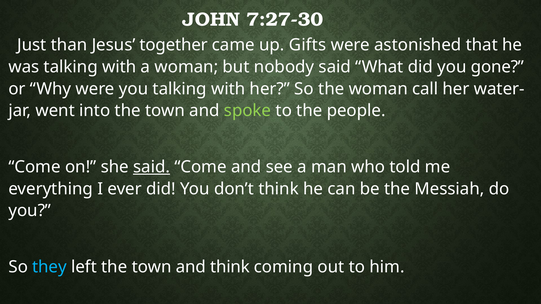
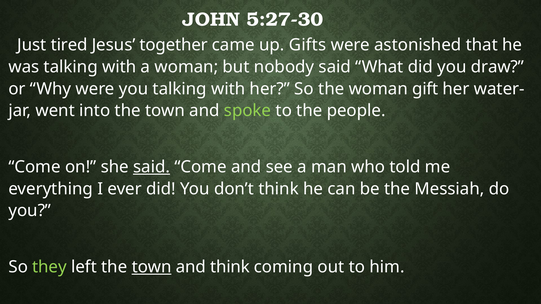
7:27-30: 7:27-30 -> 5:27-30 (285, 19)
than: than -> tired (69, 45)
gone: gone -> draw (497, 67)
call: call -> gift (425, 89)
they colour: light blue -> light green (50, 267)
town underline: none -> present (152, 267)
